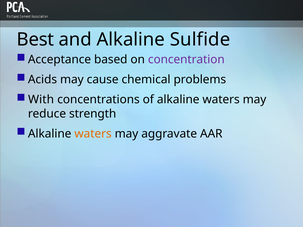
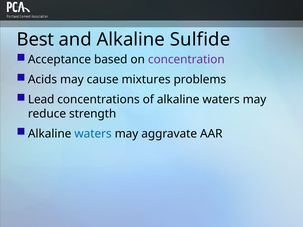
chemical: chemical -> mixtures (146, 80)
With: With -> Lead (41, 100)
waters colour: orange -> blue (93, 134)
